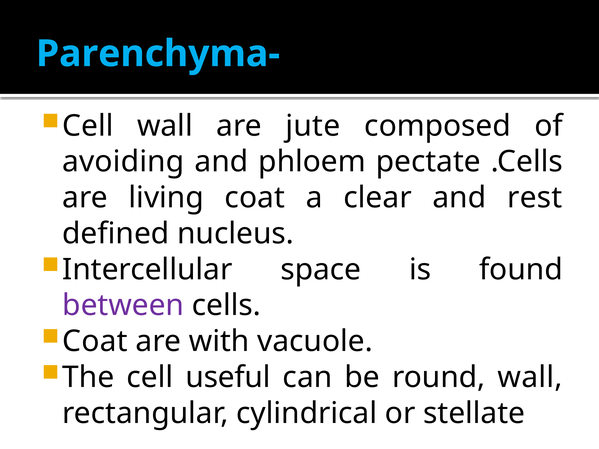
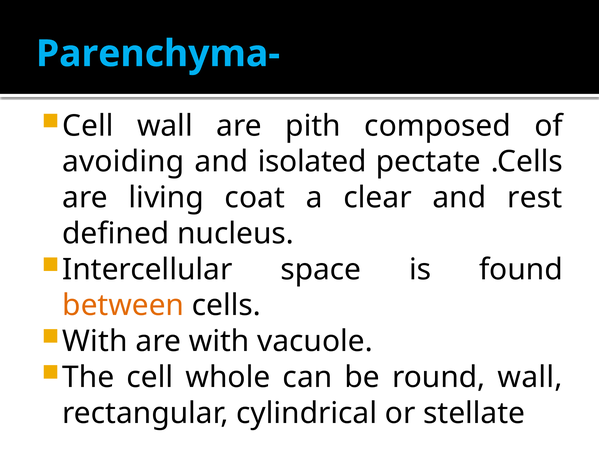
jute: jute -> pith (313, 126)
phloem: phloem -> isolated (312, 162)
between colour: purple -> orange (123, 306)
Coat: Coat -> With (95, 342)
useful: useful -> whole (228, 377)
